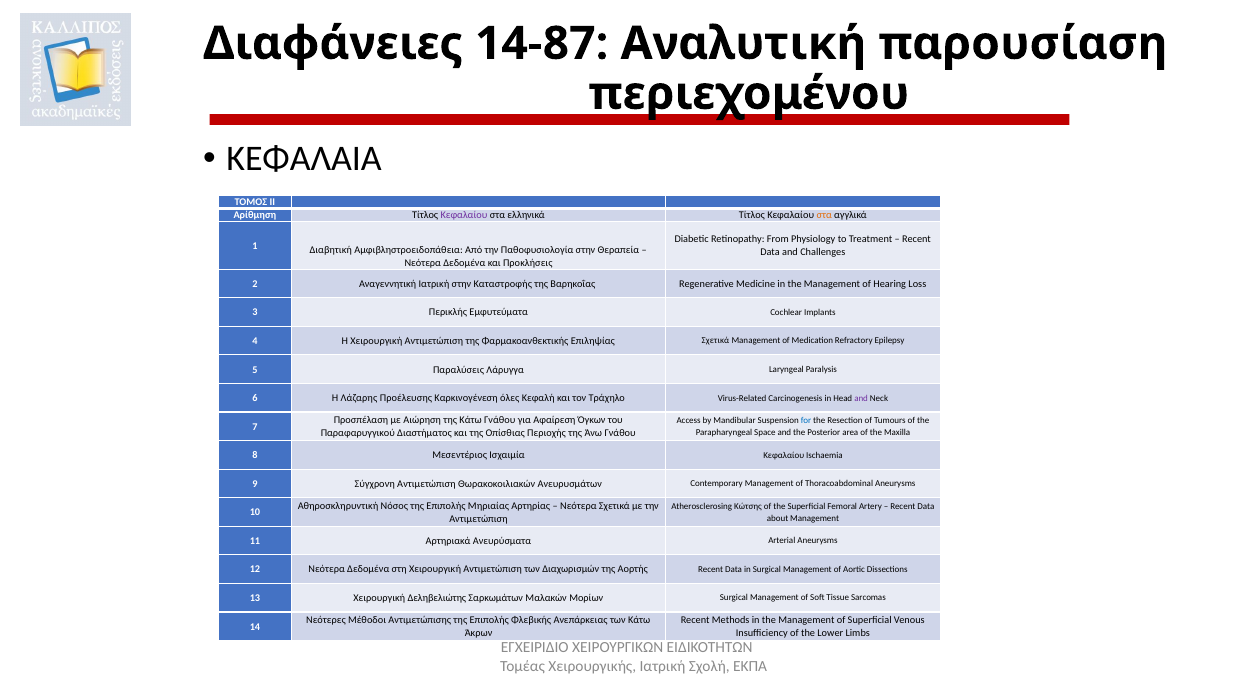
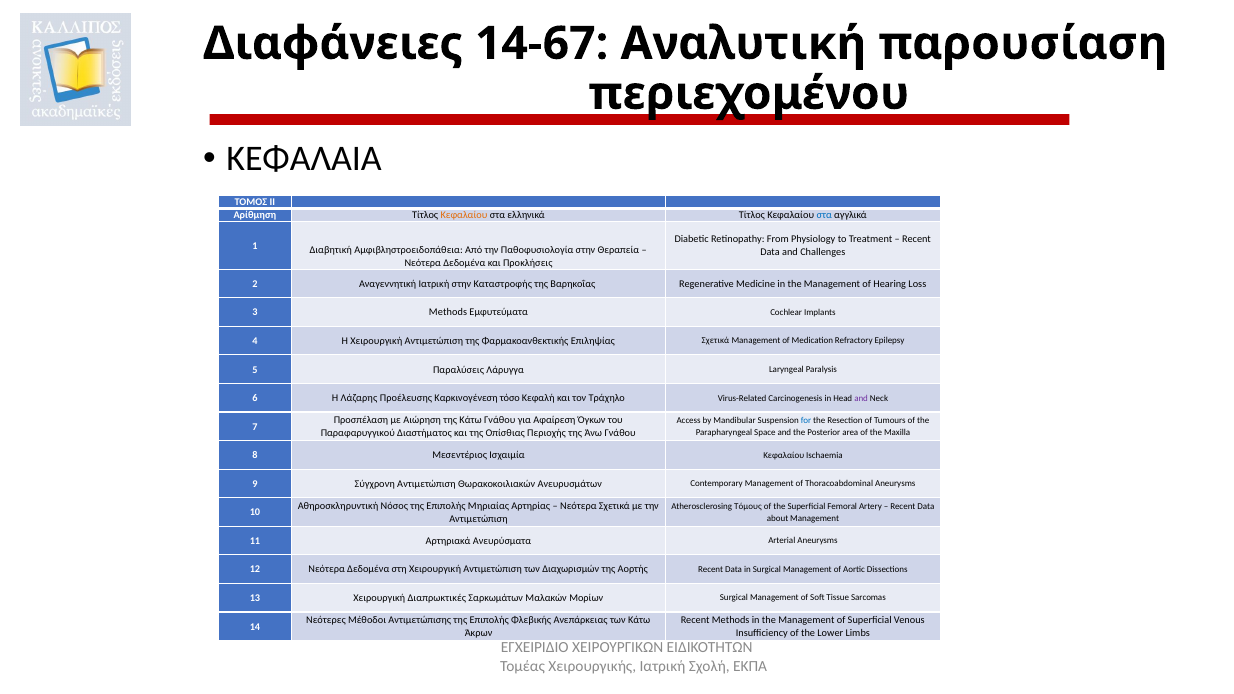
14-87: 14-87 -> 14-67 (542, 44)
Κεφαλαίου colour: purple -> orange (464, 216)
στα colour: orange -> blue (824, 216)
3 Περικλής: Περικλής -> Methods (448, 313)
όλες: όλες -> τόσο (510, 398)
Κώτσης: Κώτσης -> Τόμους (748, 507)
Δεληβελιώτης: Δεληβελιώτης -> Διαπρωκτικές (437, 598)
